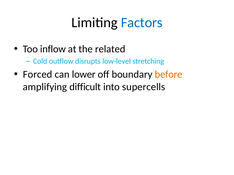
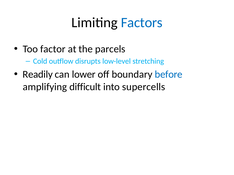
inflow: inflow -> factor (53, 49)
related: related -> parcels (110, 49)
Forced: Forced -> Readily (38, 75)
before colour: orange -> blue (169, 75)
